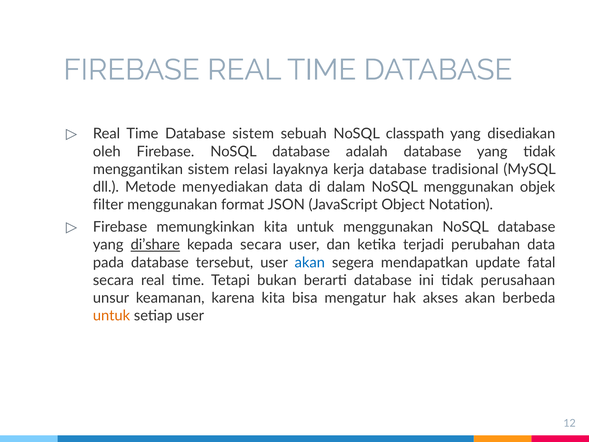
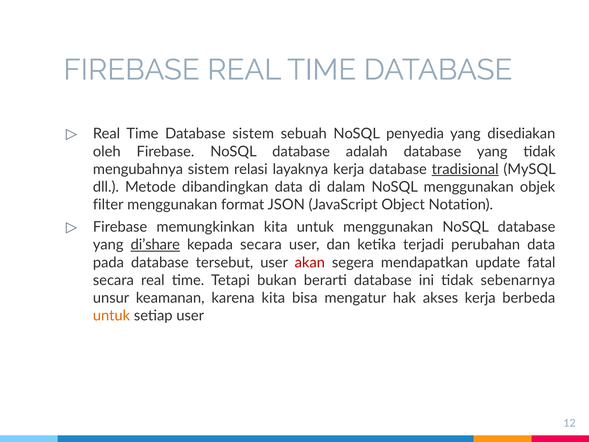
classpath: classpath -> penyedia (415, 134)
menggantikan: menggantikan -> mengubahnya (138, 169)
tradisional underline: none -> present (465, 169)
menyediakan: menyediakan -> dibandingkan (225, 187)
akan colour: blue -> red (310, 262)
perusahaan: perusahaan -> sebenarnya (518, 280)
akses akan: akan -> kerja (480, 298)
